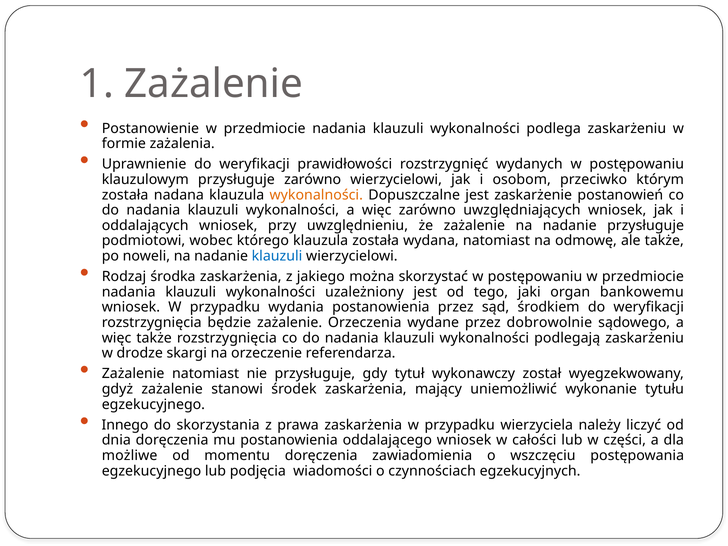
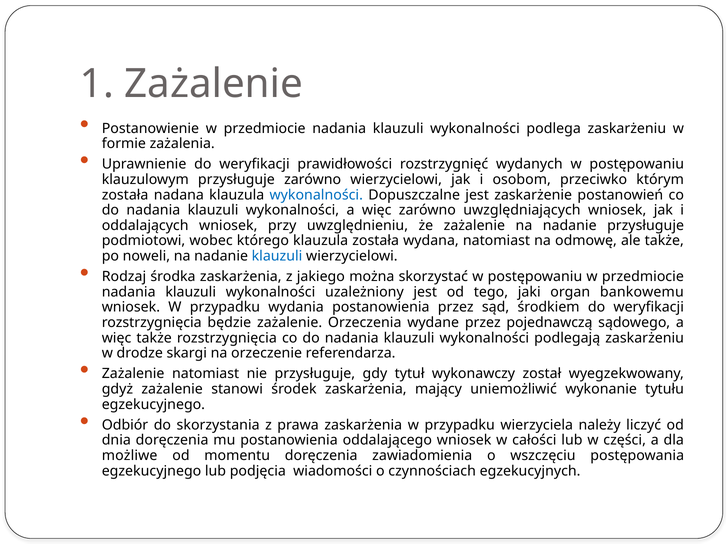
wykonalności colour: orange -> blue (316, 195)
dobrowolnie: dobrowolnie -> pojednawczą (549, 323)
Innego: Innego -> Odbiór (125, 425)
